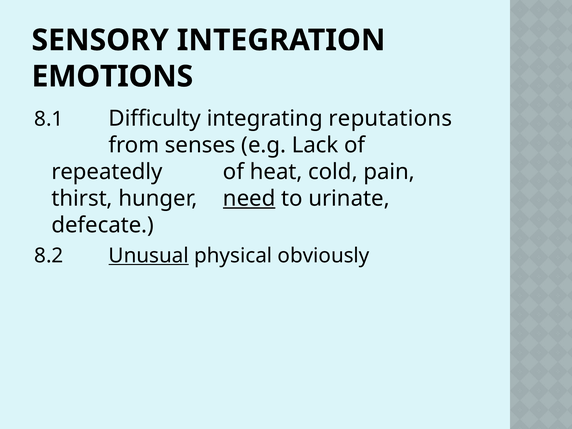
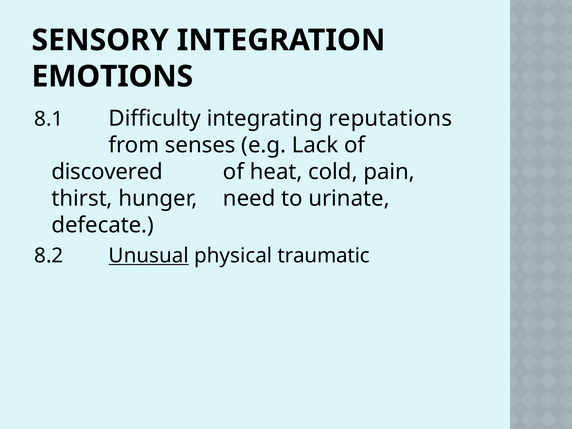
repeatedly: repeatedly -> discovered (107, 172)
need underline: present -> none (249, 199)
obviously: obviously -> traumatic (324, 256)
